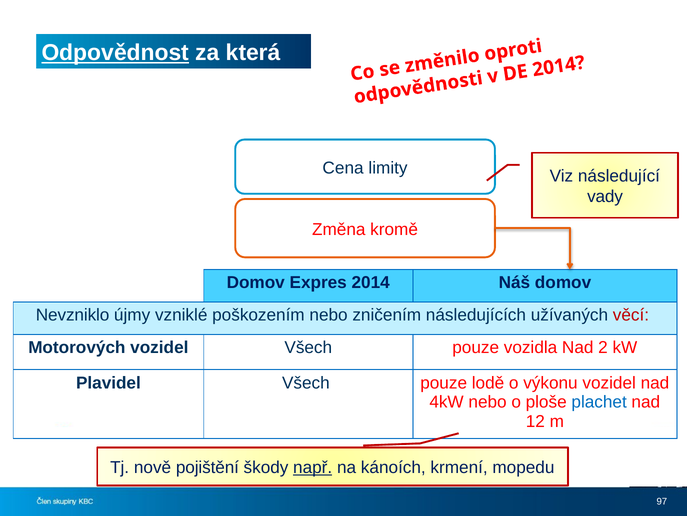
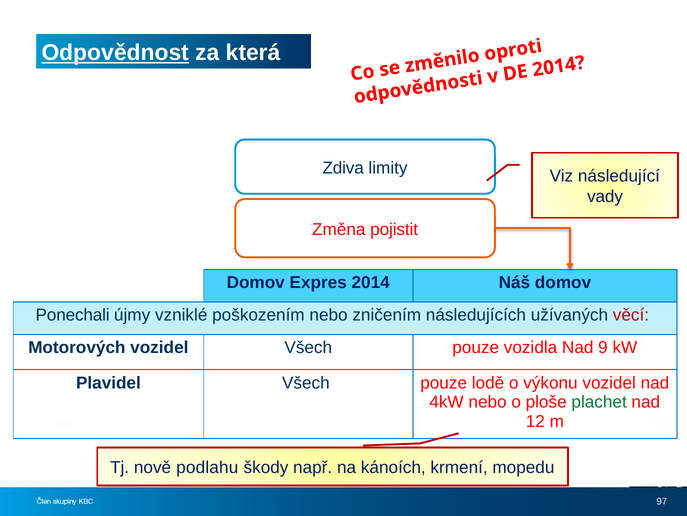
Cena: Cena -> Zdiva (343, 168)
kromě: kromě -> pojistit (394, 229)
Nevzniklo: Nevzniklo -> Ponechali (73, 315)
2: 2 -> 9 (603, 347)
plachet colour: blue -> green (599, 402)
pojištění: pojištění -> podlahu (207, 467)
např underline: present -> none (313, 467)
